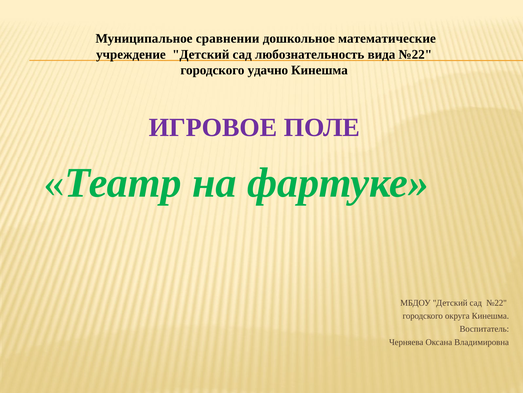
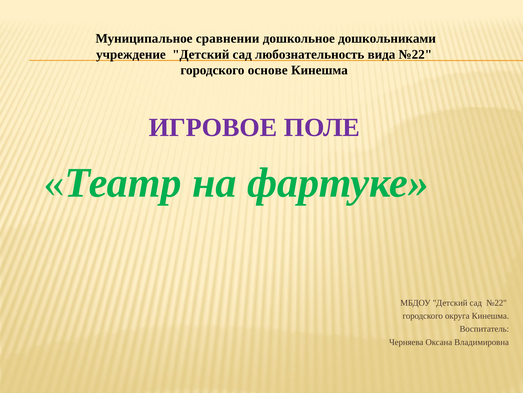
математические: математические -> дошкольниками (387, 39)
удачно: удачно -> основе (268, 70)
